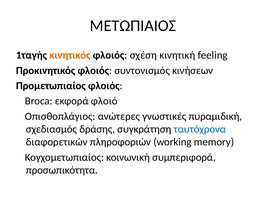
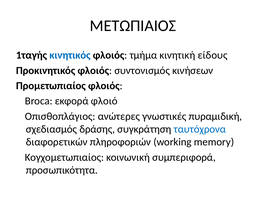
κινητικός colour: orange -> blue (70, 55)
σχέση: σχέση -> τμήμα (143, 55)
feeling: feeling -> είδους (213, 55)
